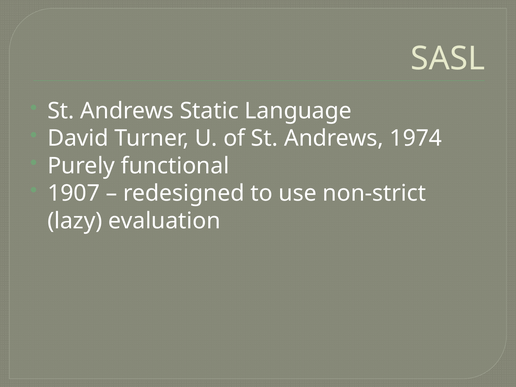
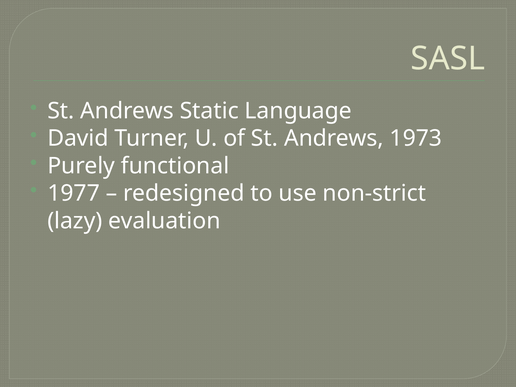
1974: 1974 -> 1973 (416, 138)
1907: 1907 -> 1977 (74, 193)
